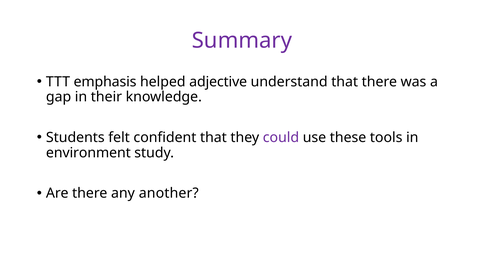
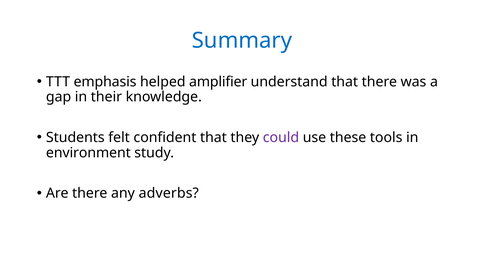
Summary colour: purple -> blue (242, 41)
adjective: adjective -> amplifier (218, 82)
another: another -> adverbs (169, 194)
